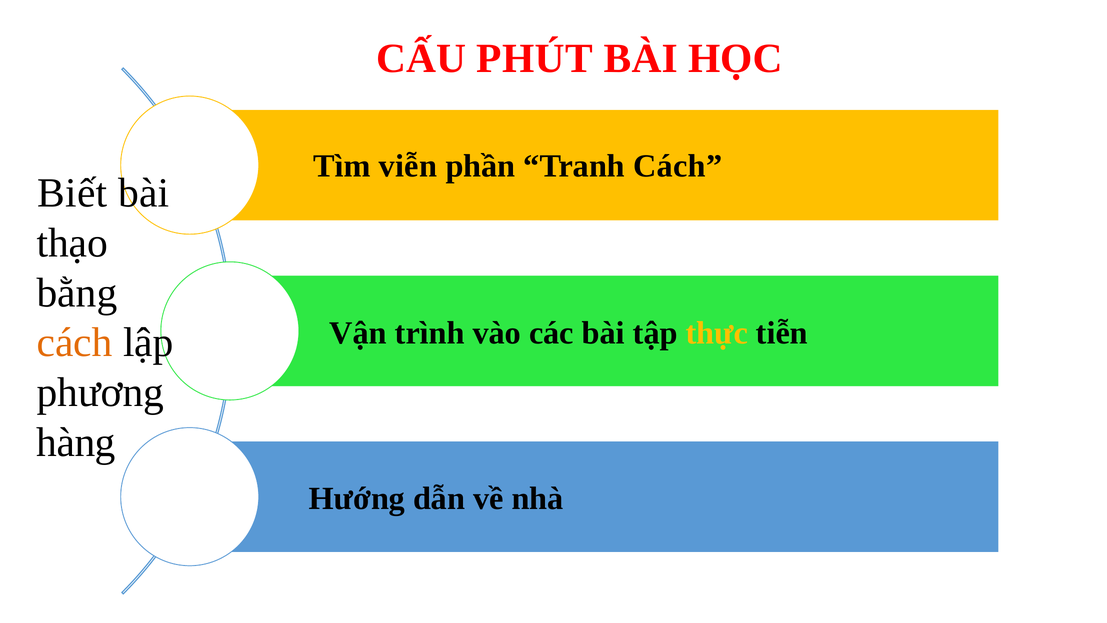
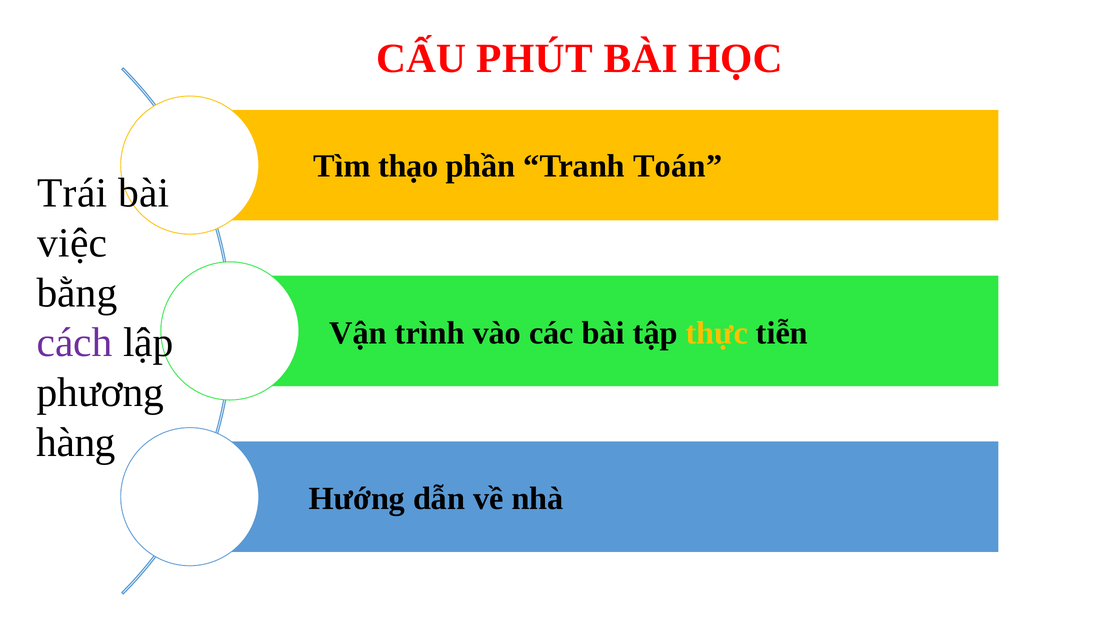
viễn: viễn -> thạo (408, 166)
Tranh Cách: Cách -> Toán (678, 166)
Biết: Biết -> Trái (72, 193)
thạo: thạo -> việc (72, 243)
cách colour: orange -> purple (75, 343)
